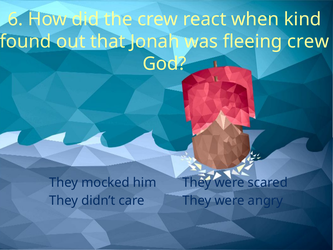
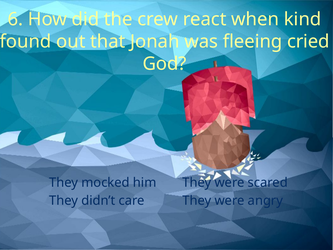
fleeing crew: crew -> cried (308, 41)
